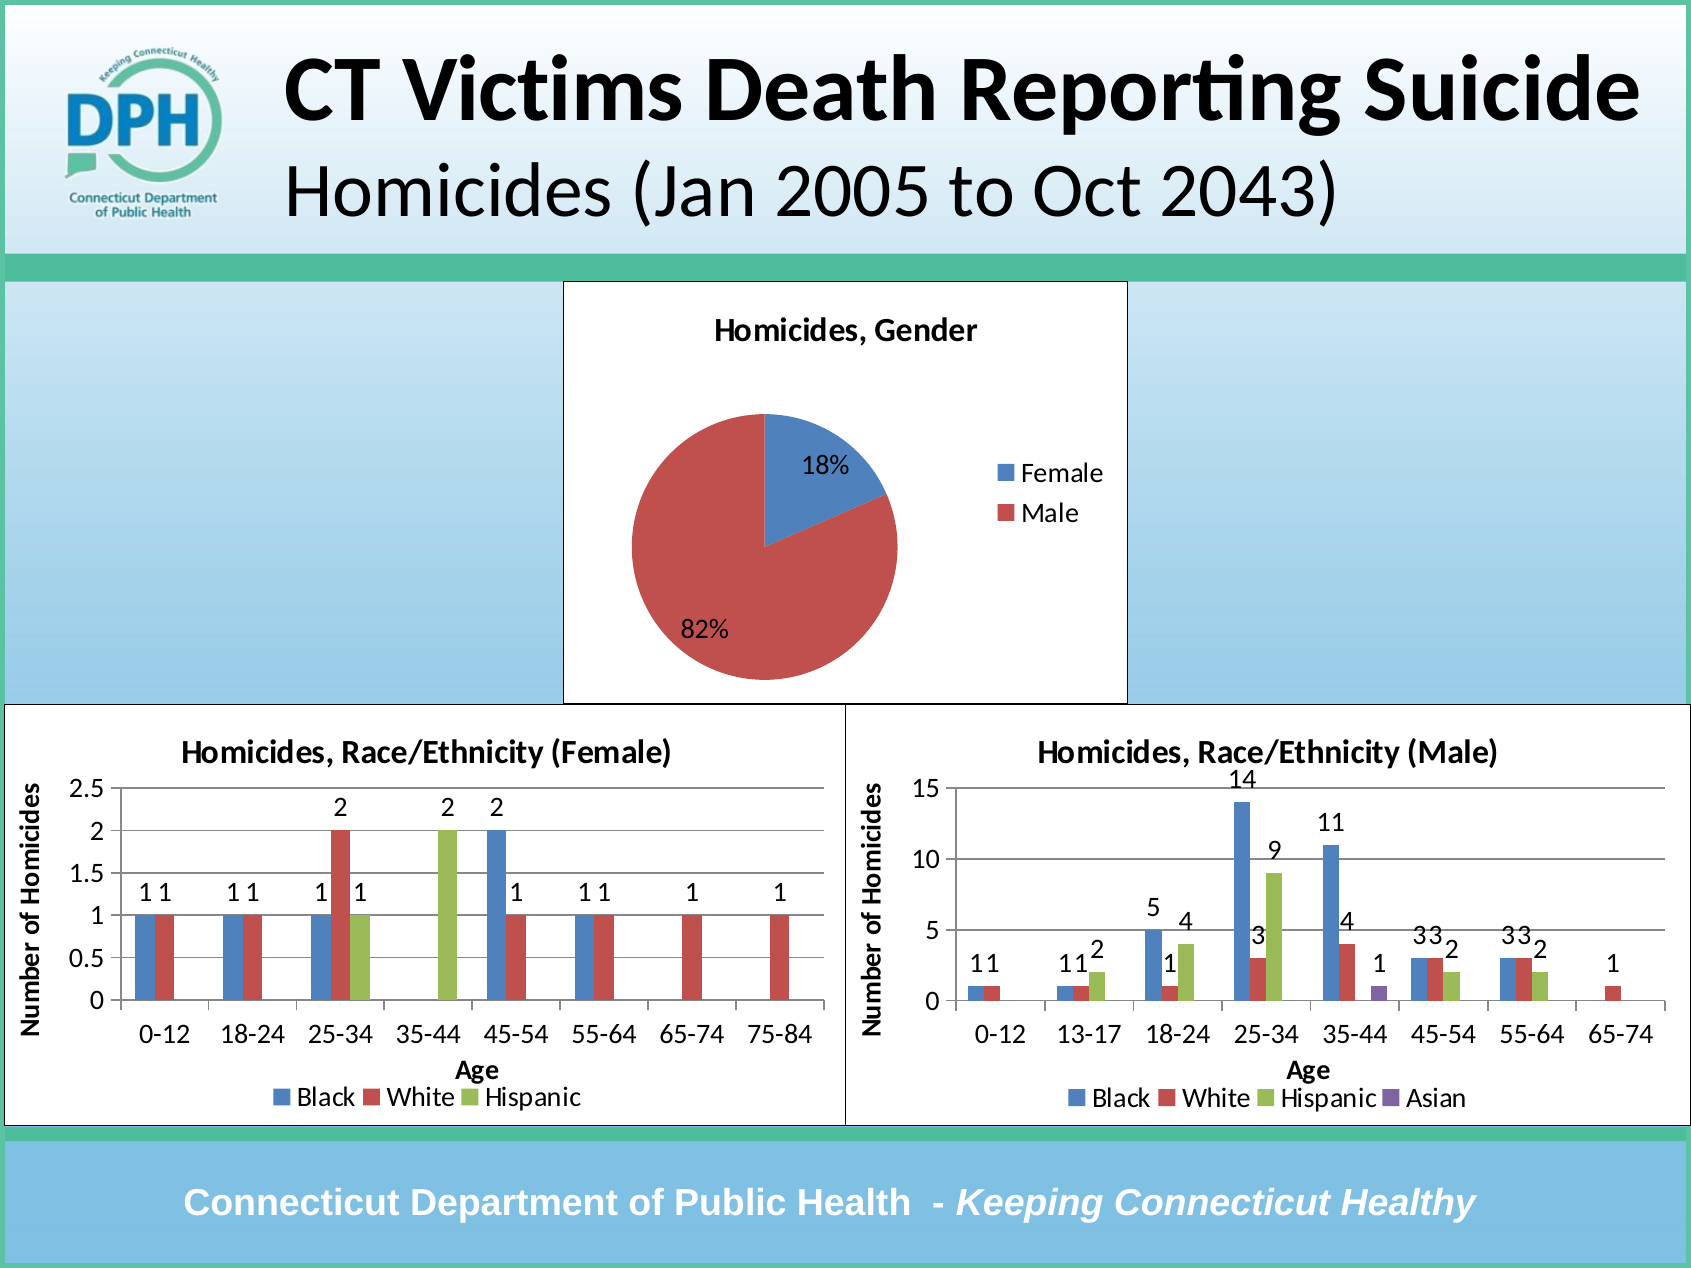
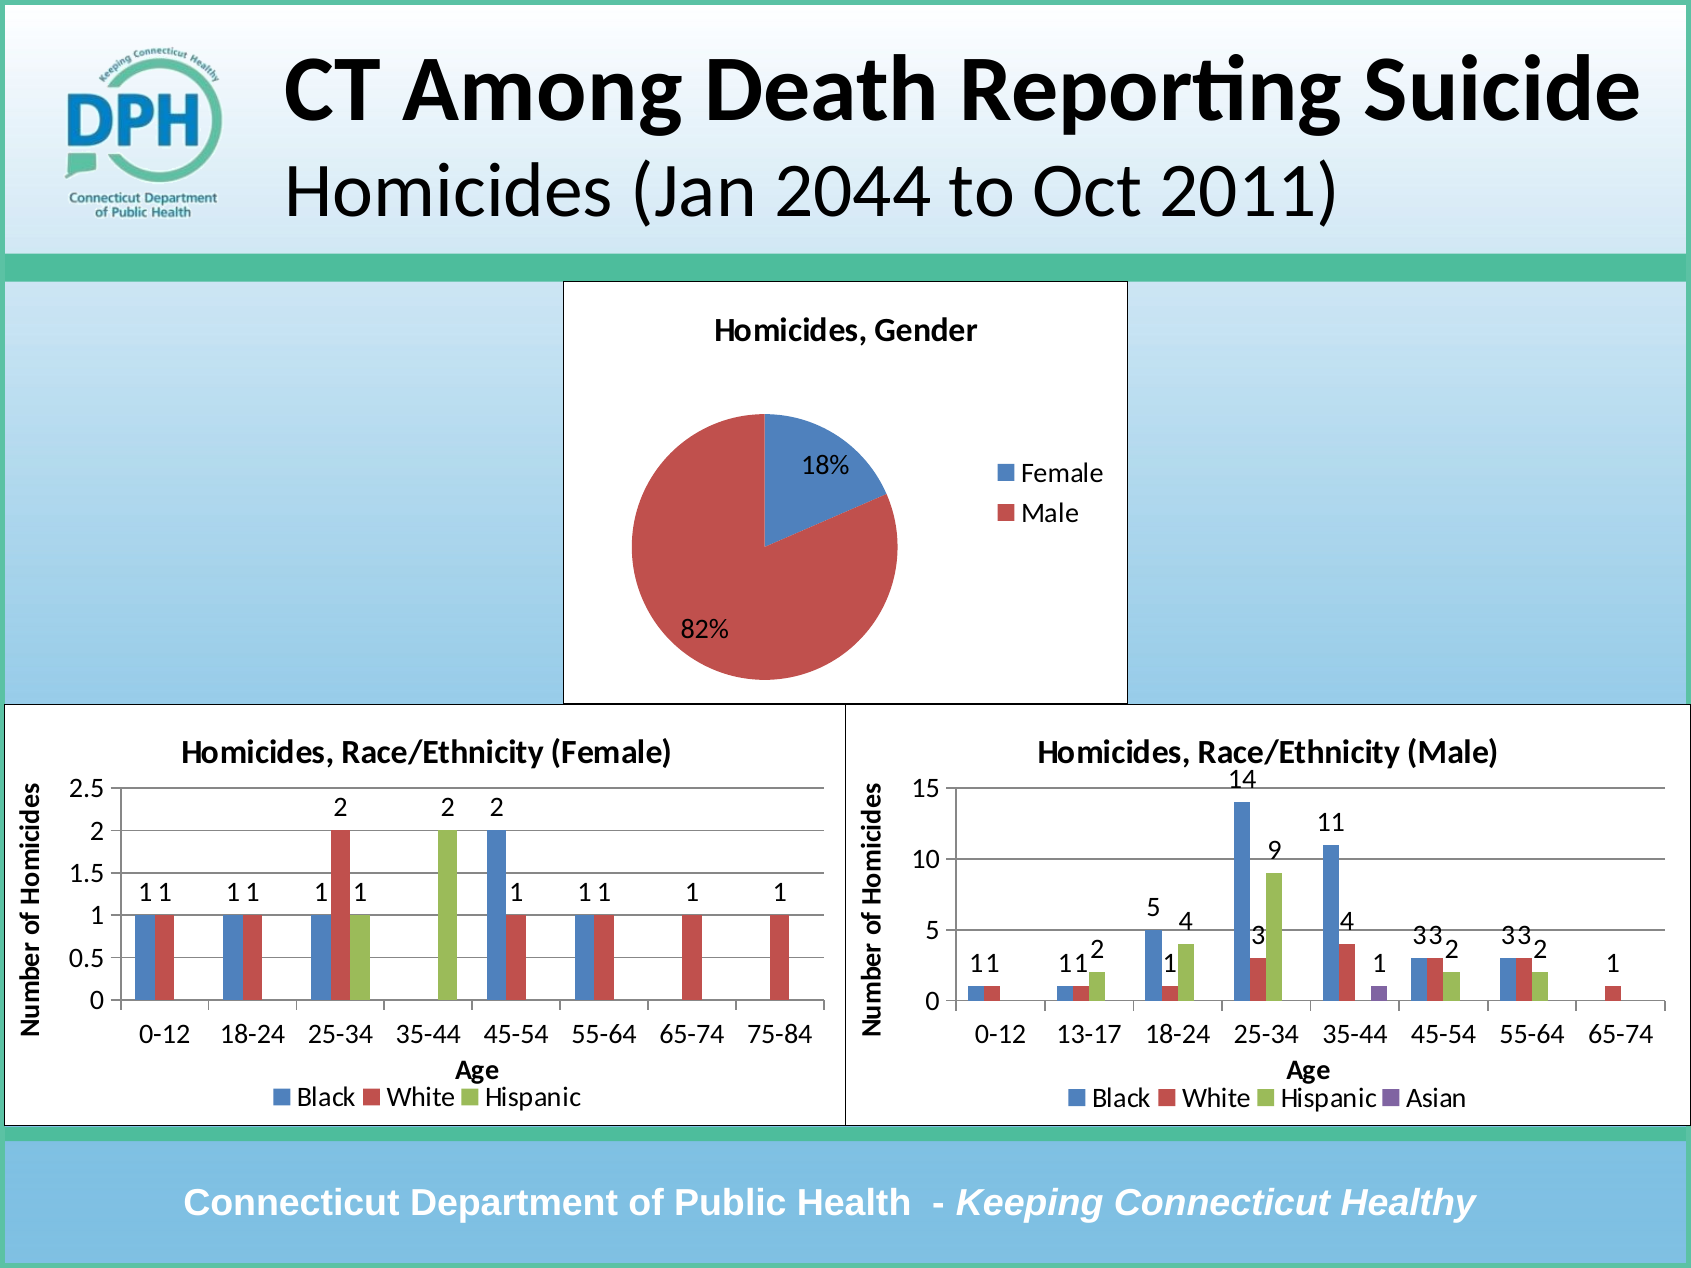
Victims: Victims -> Among (542, 89)
2005: 2005 -> 2044 (853, 191)
2043: 2043 -> 2011 (1250, 191)
